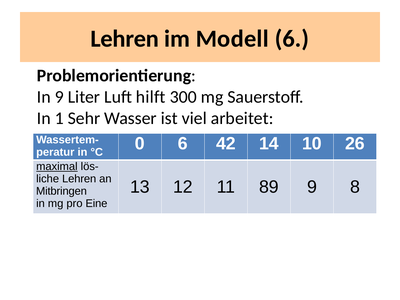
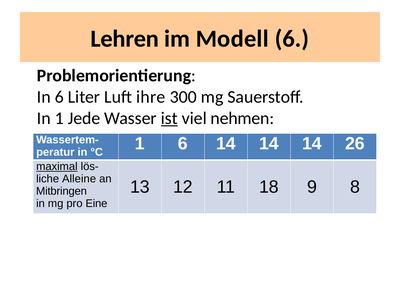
In 9: 9 -> 6 (59, 97)
hilft: hilft -> ihre (151, 97)
Sehr: Sehr -> Jede (84, 118)
ist underline: none -> present (169, 118)
arbeitet: arbeitet -> nehmen (242, 118)
°C 0: 0 -> 1 (140, 144)
6 42: 42 -> 14 (226, 144)
10: 10 -> 14 (312, 144)
Lehren: Lehren -> Alleine (79, 179)
89: 89 -> 18 (269, 187)
